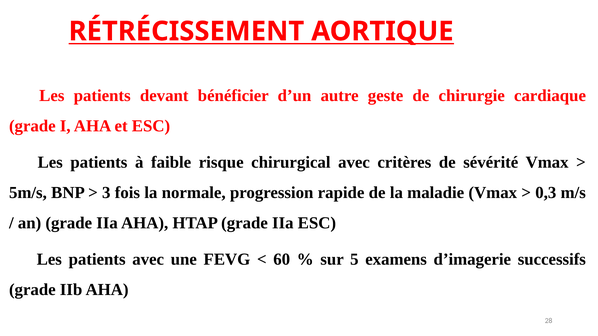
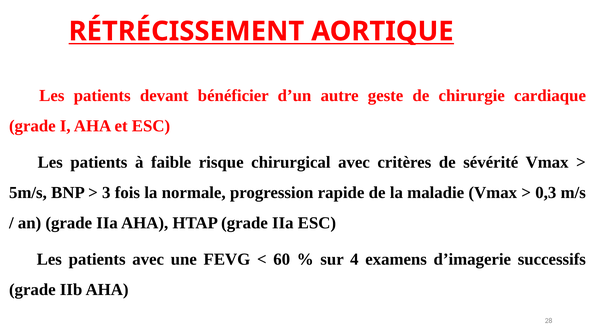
5: 5 -> 4 (354, 260)
